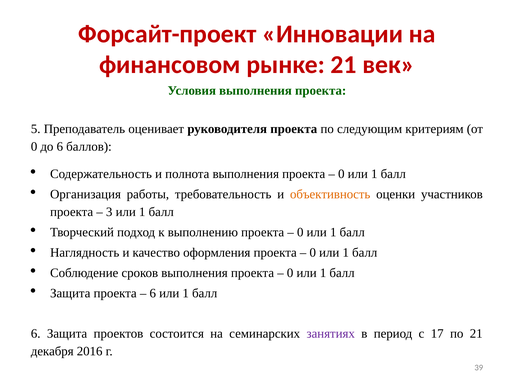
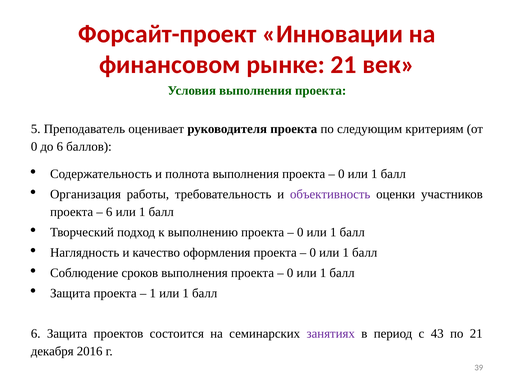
объективность colour: orange -> purple (330, 195)
3: 3 -> 6 (109, 212)
6: 6 -> 1 (153, 294)
17: 17 -> 43 (437, 334)
